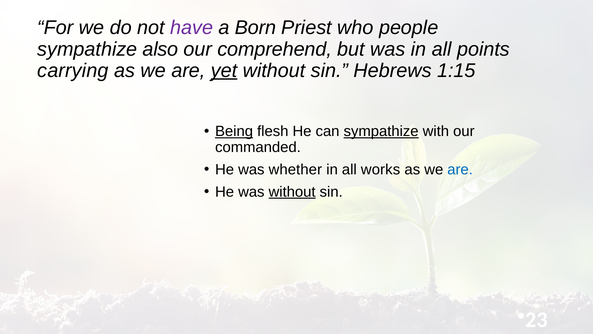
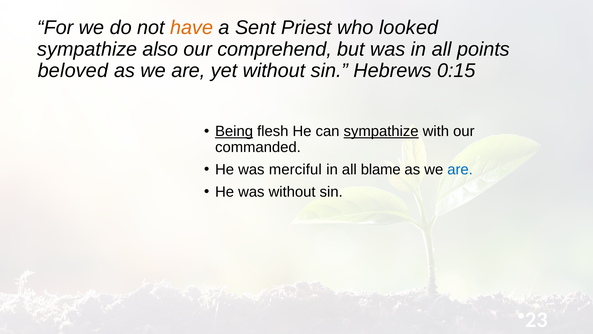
have colour: purple -> orange (192, 28)
Born: Born -> Sent (255, 28)
people: people -> looked (409, 28)
carrying: carrying -> beloved (73, 70)
yet underline: present -> none (224, 70)
1:15: 1:15 -> 0:15 (456, 70)
whether: whether -> merciful (295, 169)
works: works -> blame (381, 169)
without underline: present -> none (292, 192)
